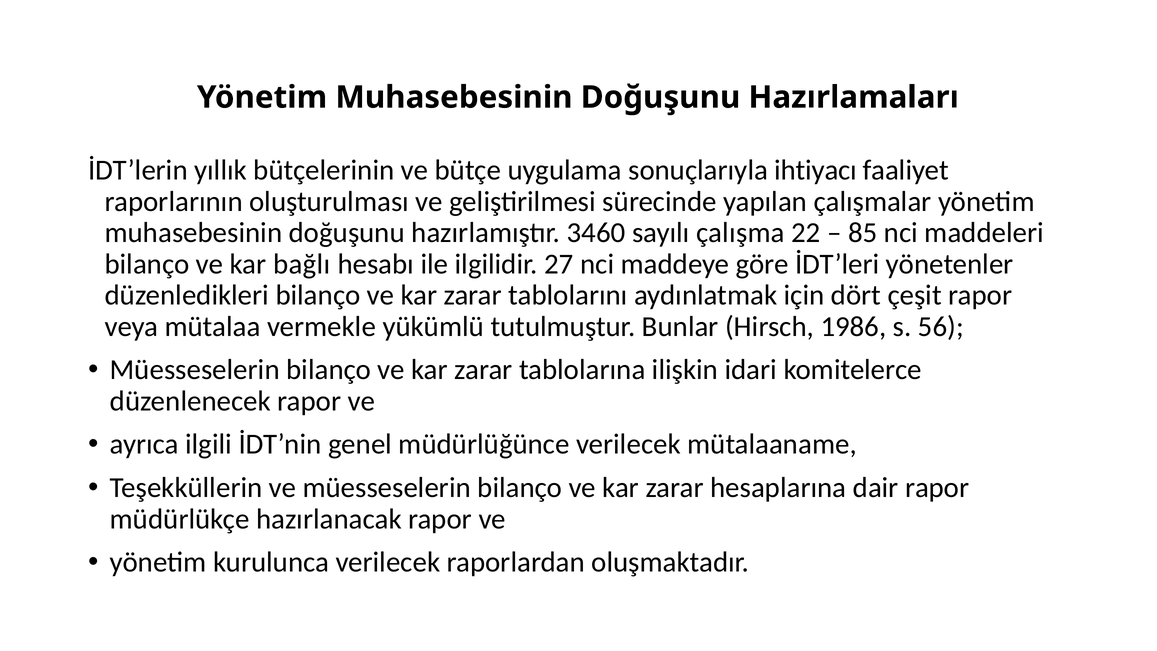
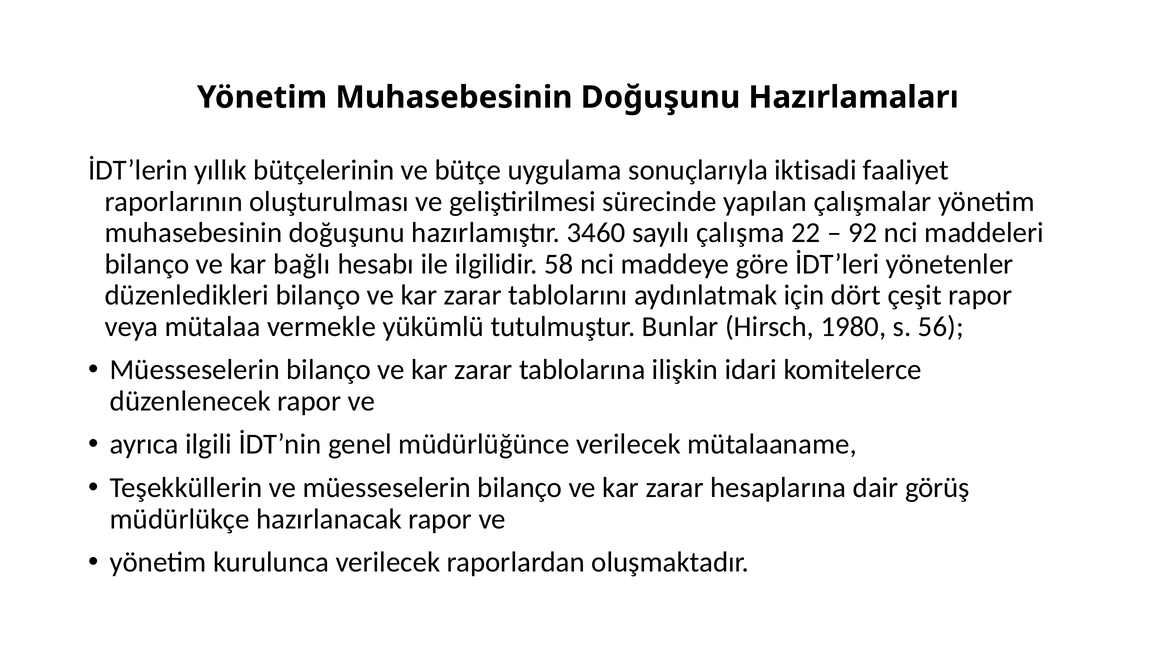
ihtiyacı: ihtiyacı -> iktisadi (816, 170)
85: 85 -> 92 (863, 233)
27: 27 -> 58 (559, 264)
1986: 1986 -> 1980 (853, 327)
dair rapor: rapor -> görüş (937, 488)
